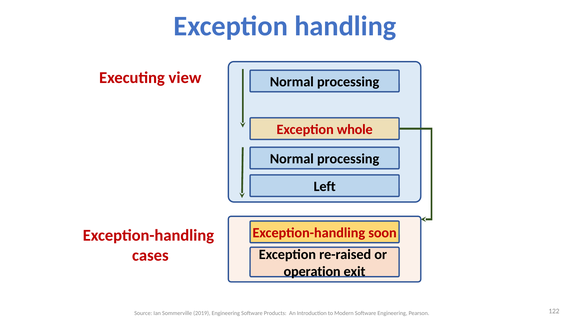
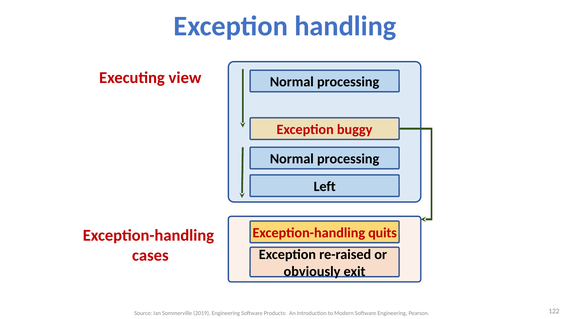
whole: whole -> buggy (355, 130)
soon: soon -> quits (383, 233)
operation: operation -> obviously (312, 271)
